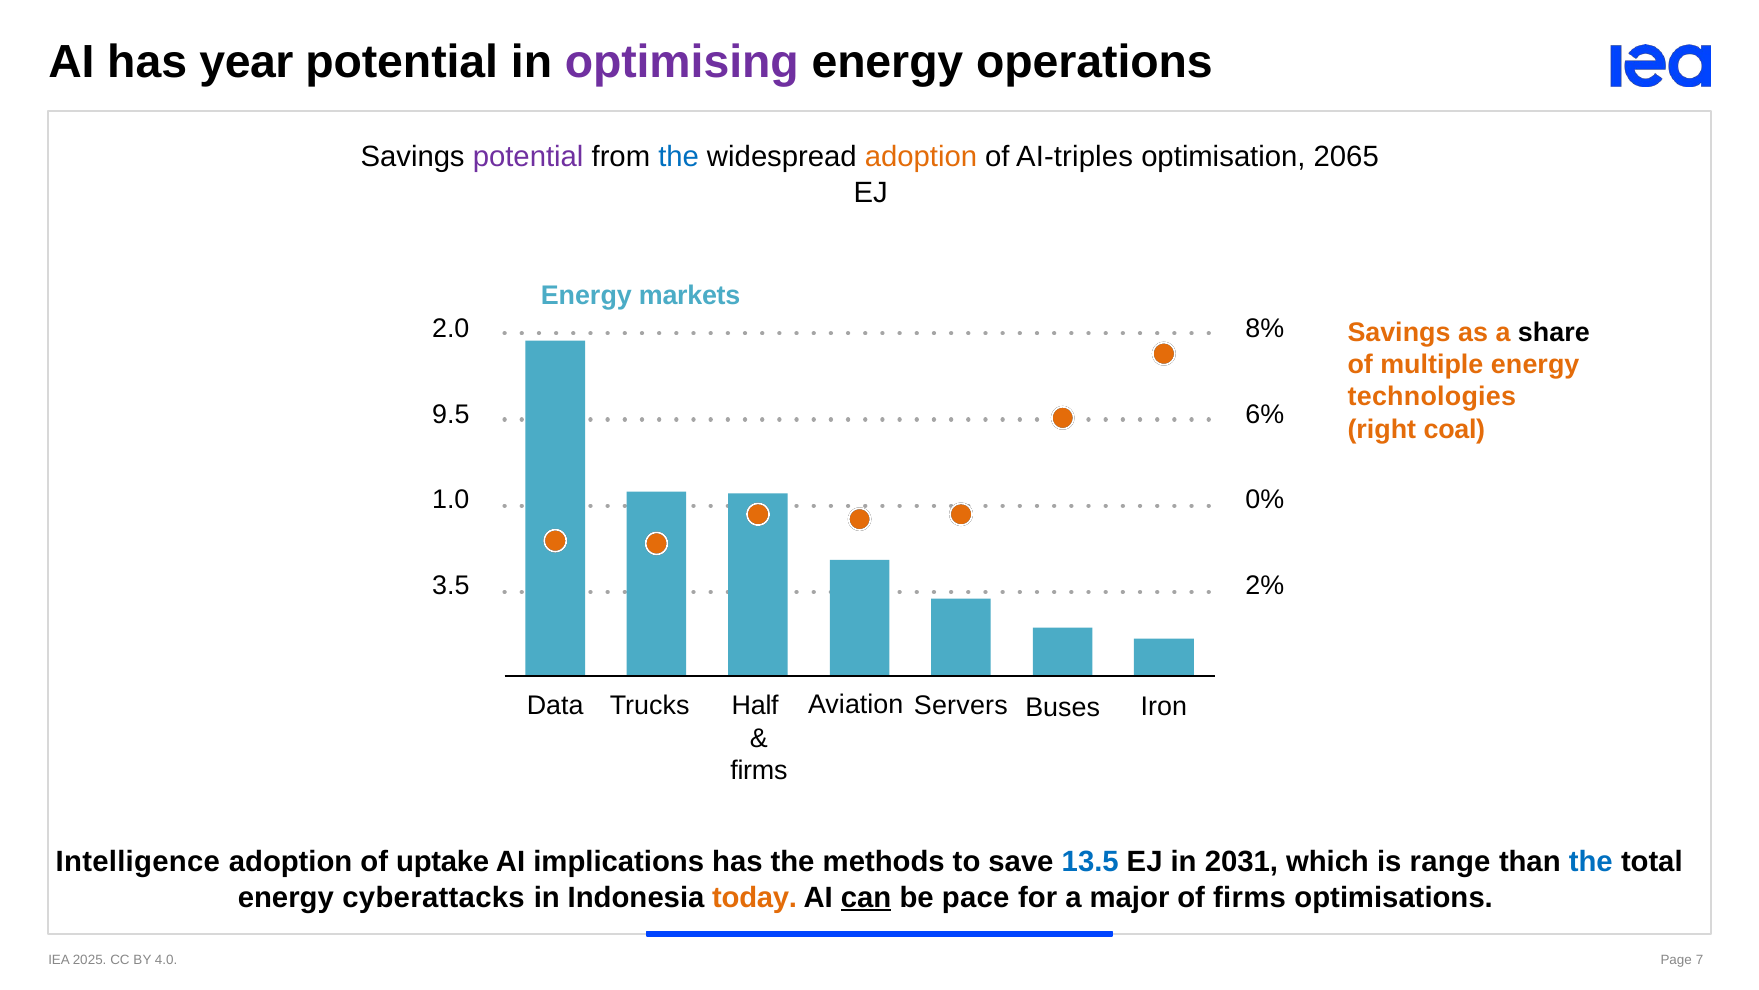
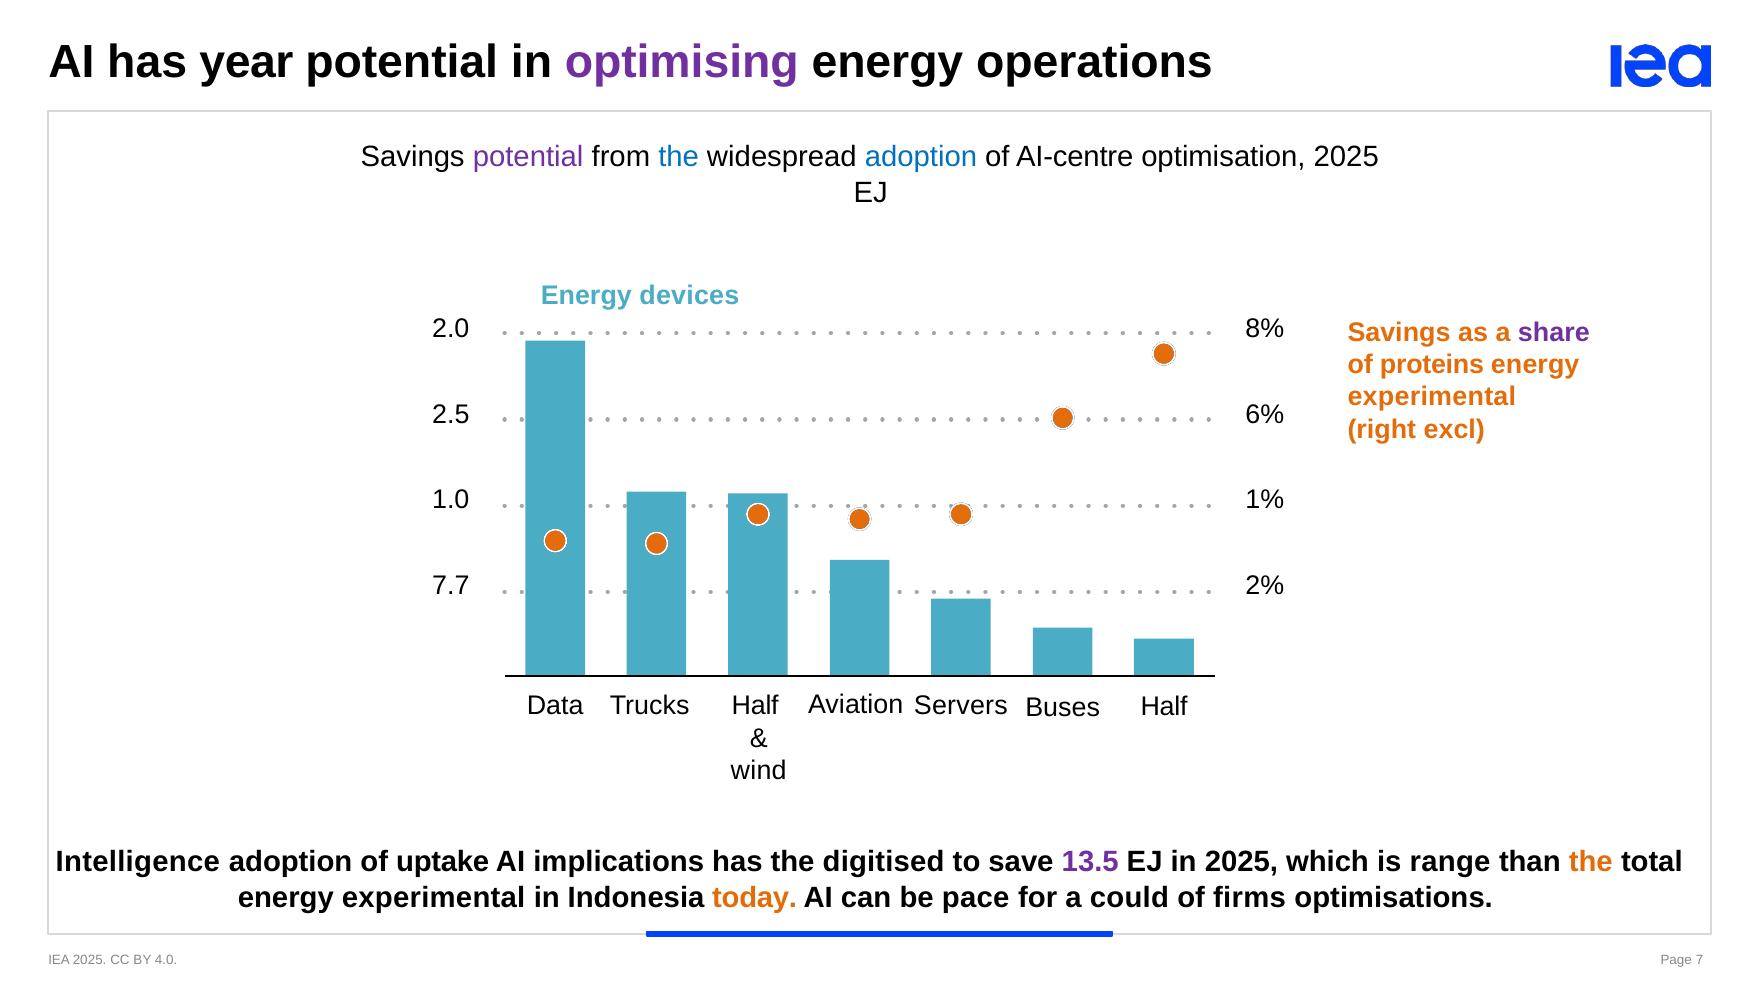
adoption colour: orange -> blue (921, 157)
AI-triples: AI-triples -> AI-centre (1075, 157)
optimisation 2065: 2065 -> 2025 (1346, 157)
markets: markets -> devices (689, 296)
share colour: black -> purple (1554, 332)
multiple: multiple -> proteins (1432, 365)
technologies: technologies -> experimental (1432, 397)
9.5: 9.5 -> 2.5 (451, 414)
coal: coal -> excl (1454, 429)
0%: 0% -> 1% (1265, 500)
3.5: 3.5 -> 7.7 (451, 586)
Buses Iron: Iron -> Half (1164, 707)
firms: firms -> wind (759, 770)
methods: methods -> digitised (884, 862)
13.5 colour: blue -> purple (1090, 862)
in 2031: 2031 -> 2025 (1241, 862)
the colour: blue -> orange (1591, 862)
cyberattacks: cyberattacks -> experimental (434, 897)
can underline: present -> none (866, 897)
major: major -> could (1129, 897)
